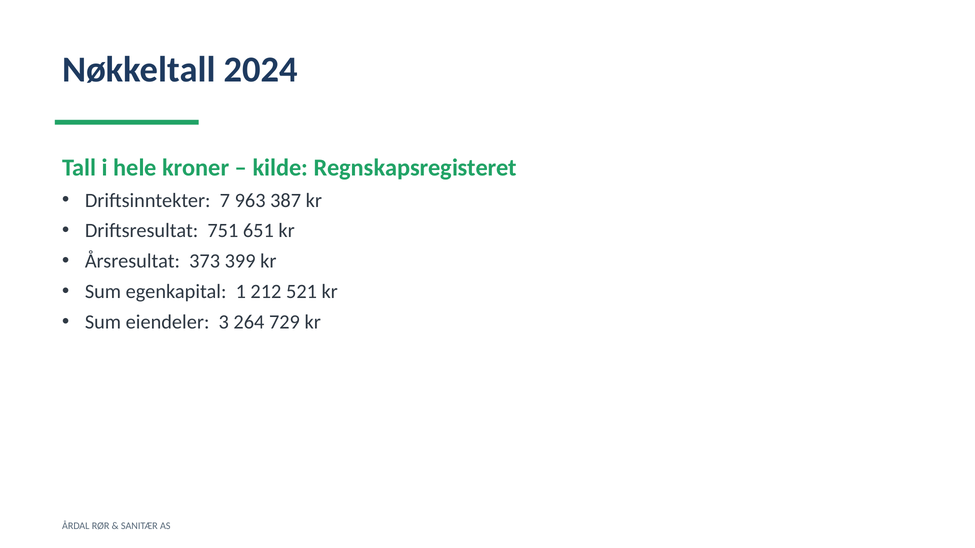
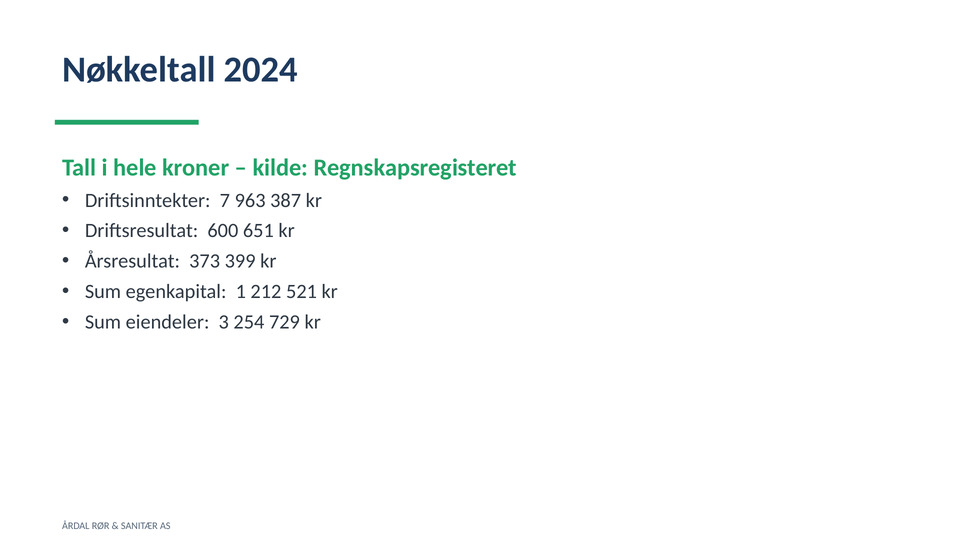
751: 751 -> 600 (223, 231)
264: 264 -> 254 (249, 322)
